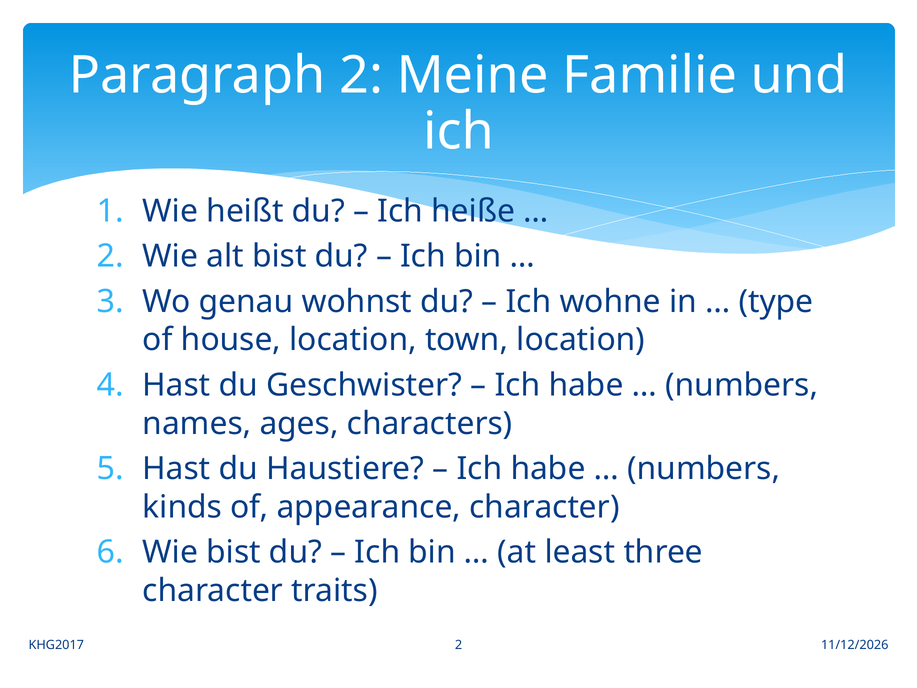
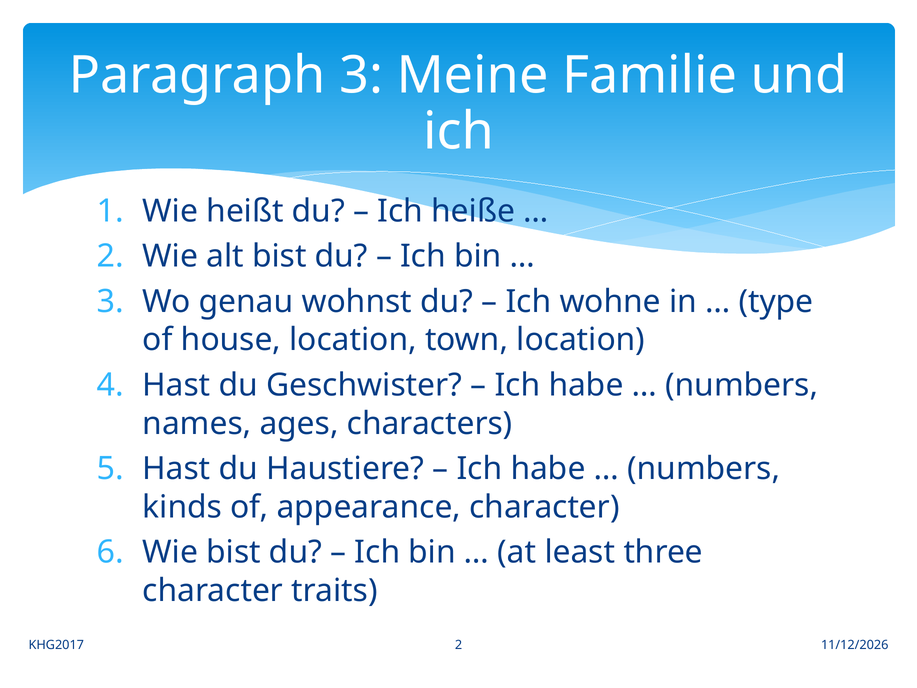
Paragraph 2: 2 -> 3 (361, 75)
